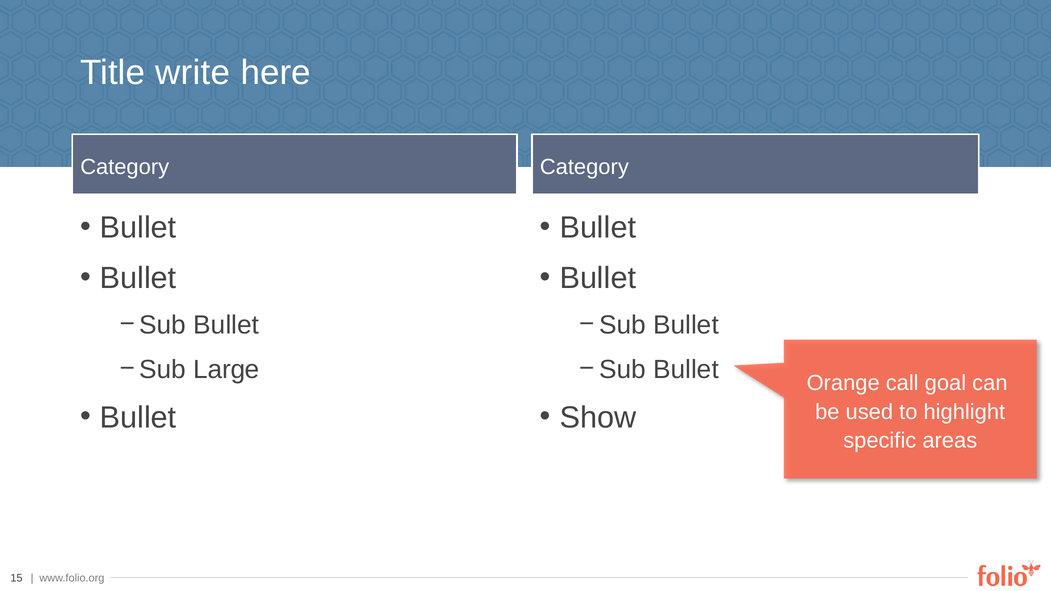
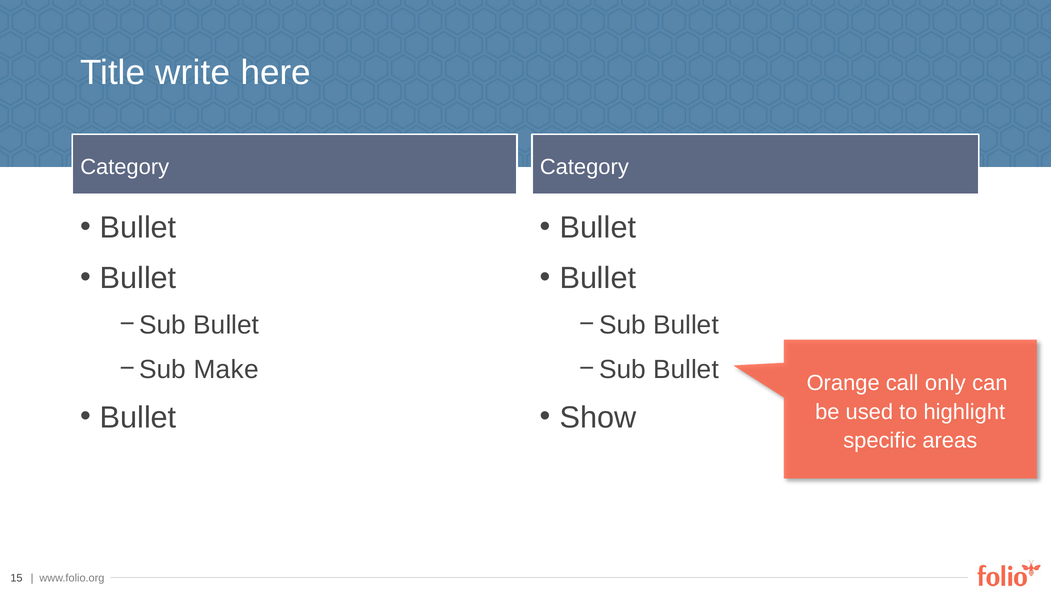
Large: Large -> Make (226, 370)
goal: goal -> only (945, 383)
